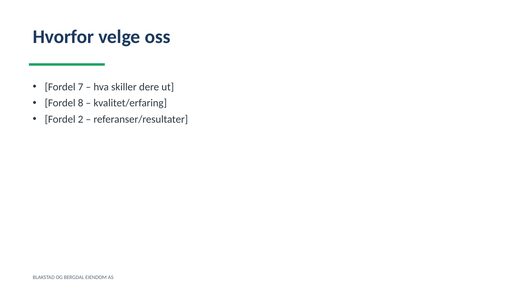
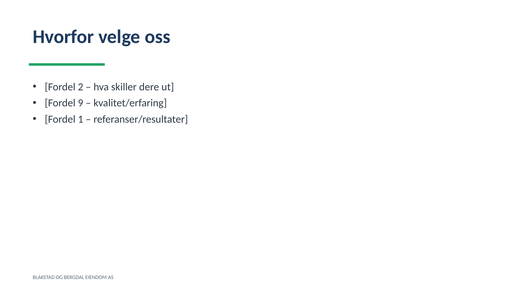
7: 7 -> 2 (81, 87)
8: 8 -> 9 (81, 103)
2: 2 -> 1 (81, 119)
